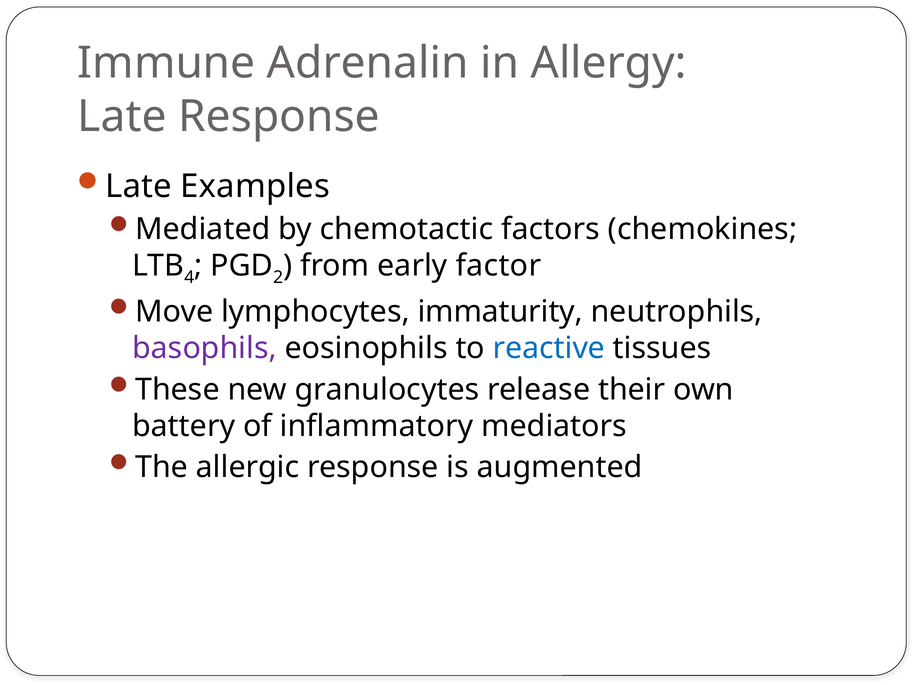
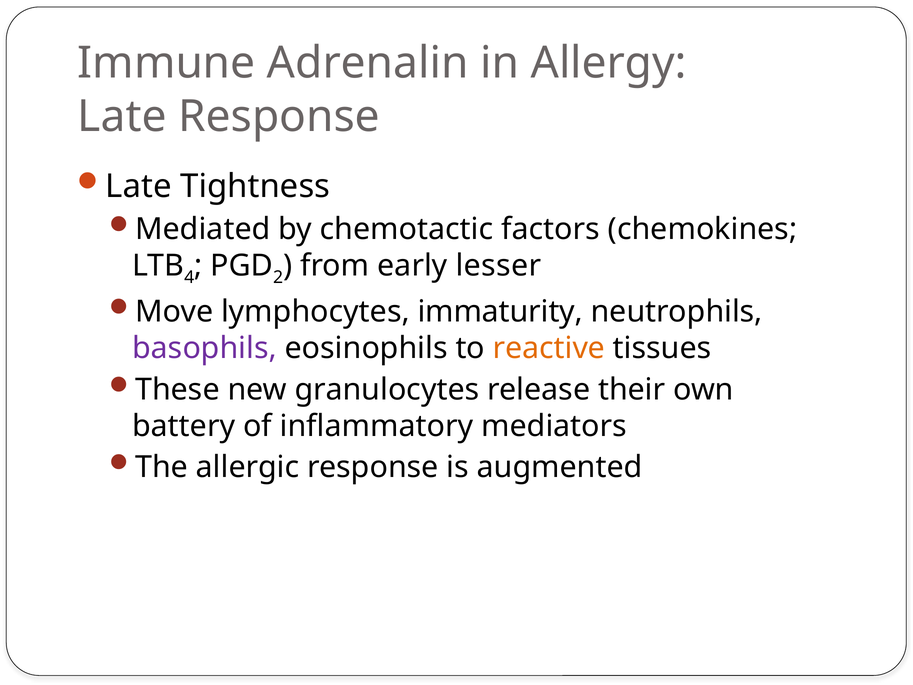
Examples: Examples -> Tightness (255, 186)
factor: factor -> lesser (498, 265)
reactive colour: blue -> orange (549, 348)
